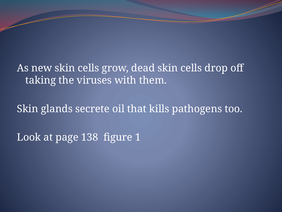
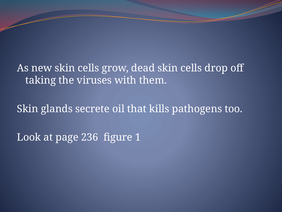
138: 138 -> 236 (90, 137)
